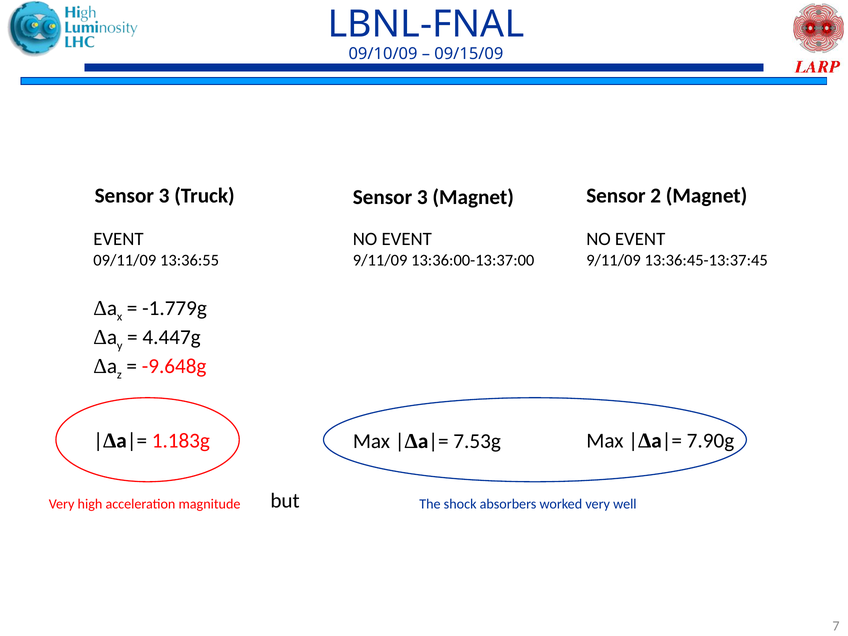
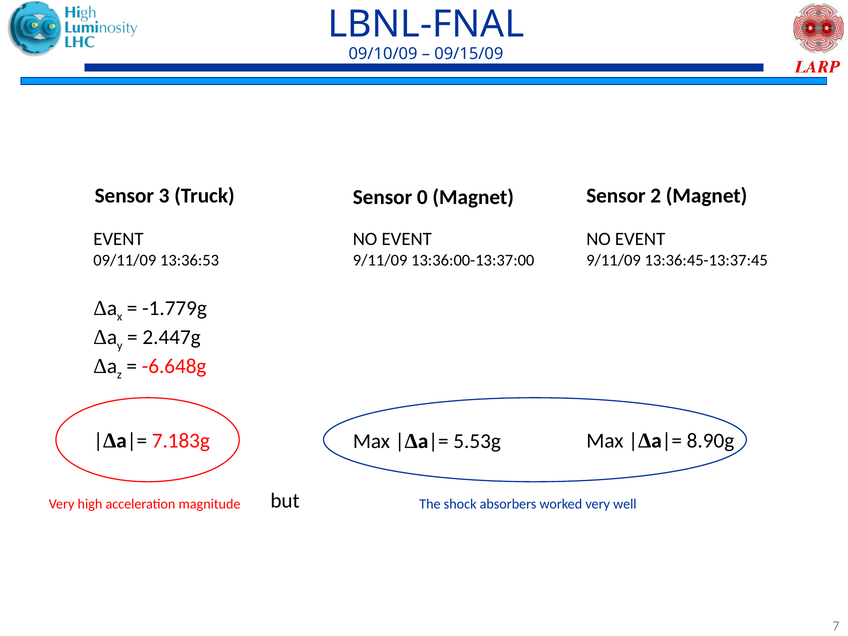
Truck Sensor 3: 3 -> 0 (422, 197)
13:36:55: 13:36:55 -> 13:36:53 (190, 260)
4.447g: 4.447g -> 2.447g (172, 337)
-9.648g: -9.648g -> -6.648g (174, 366)
1.183g: 1.183g -> 7.183g (181, 441)
7.53g: 7.53g -> 5.53g (477, 441)
7.90g: 7.90g -> 8.90g (710, 441)
